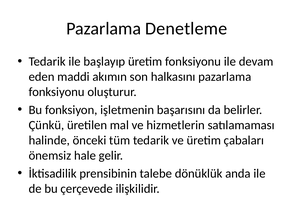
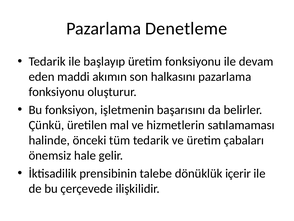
anda: anda -> içerir (238, 173)
